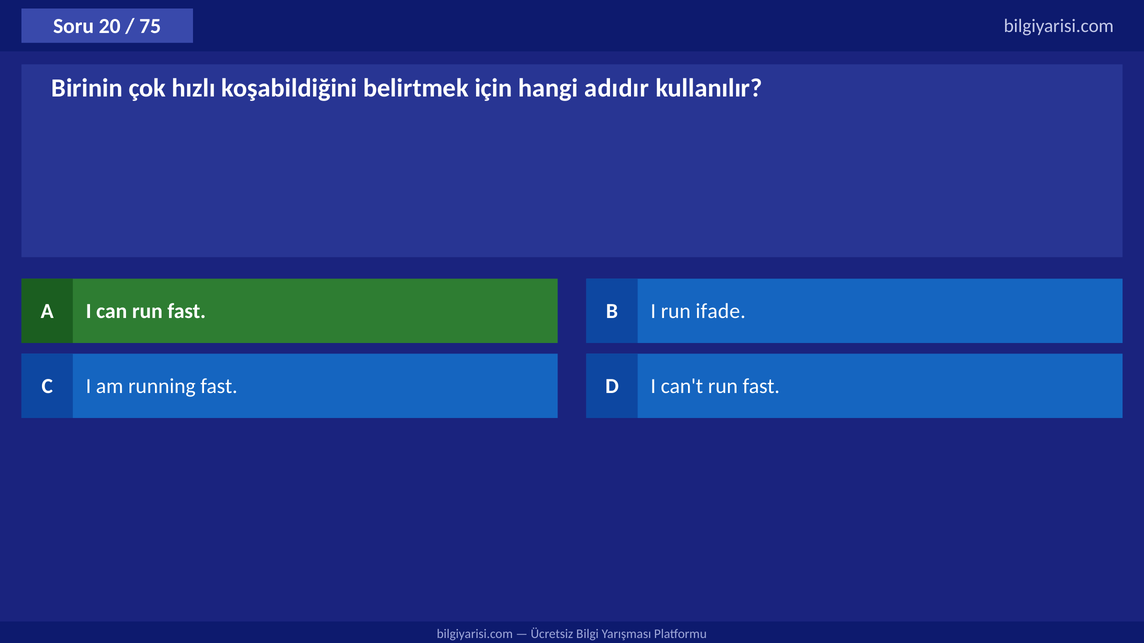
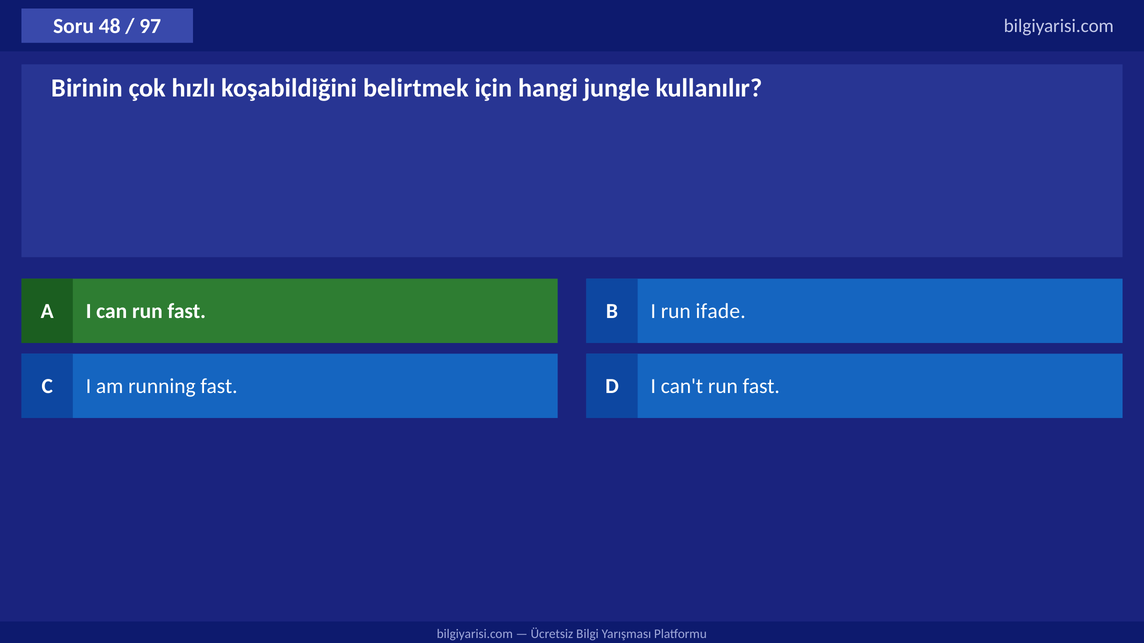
20: 20 -> 48 (110, 26)
75: 75 -> 97 (150, 26)
adıdır: adıdır -> jungle (617, 88)
